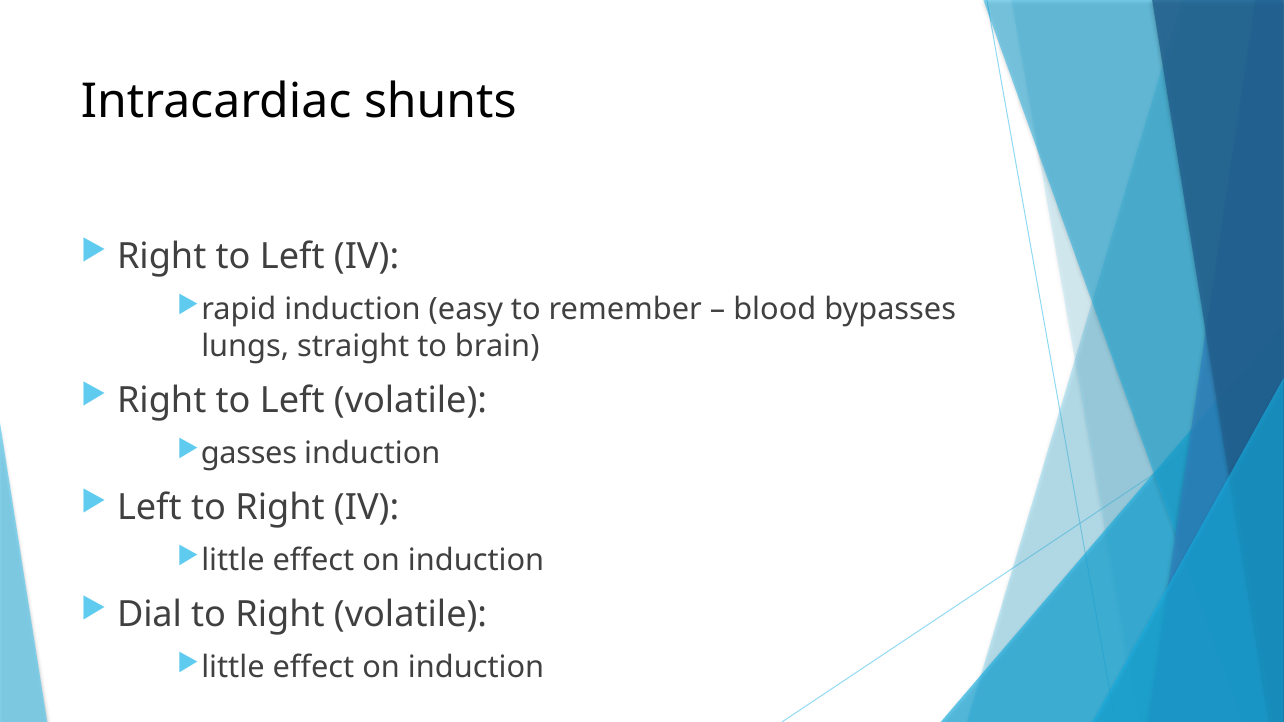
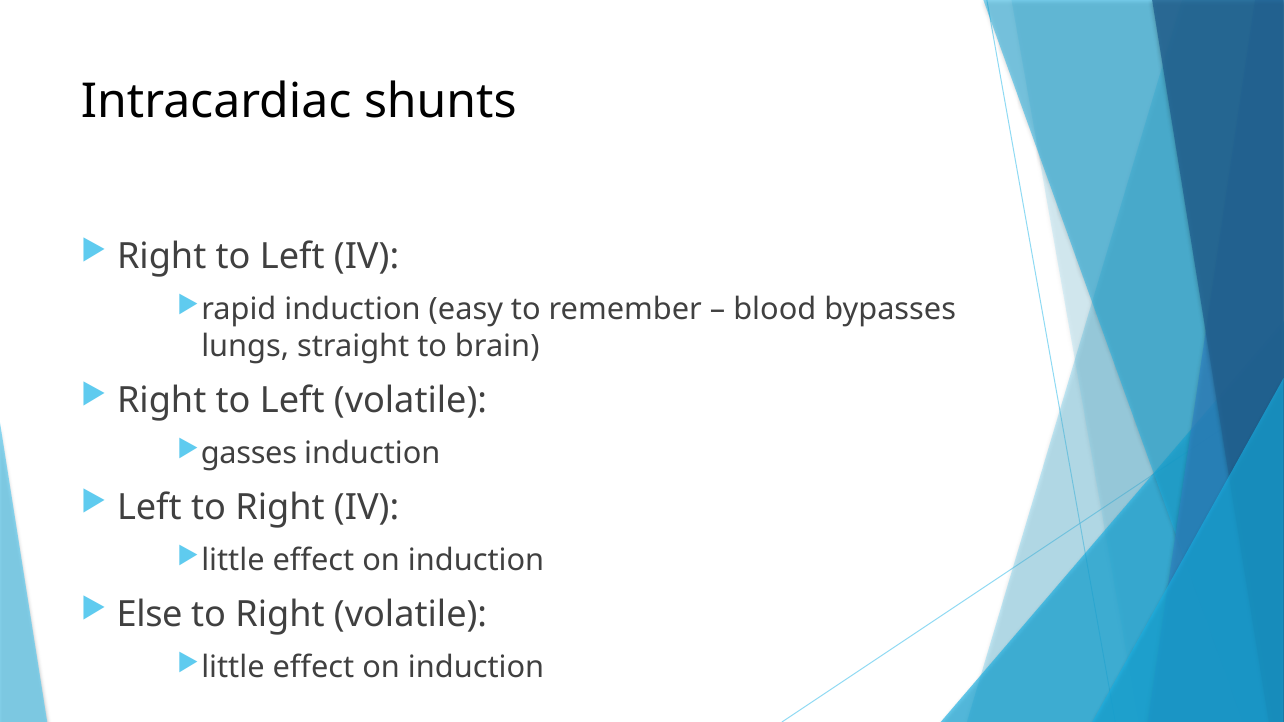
Dial: Dial -> Else (150, 615)
